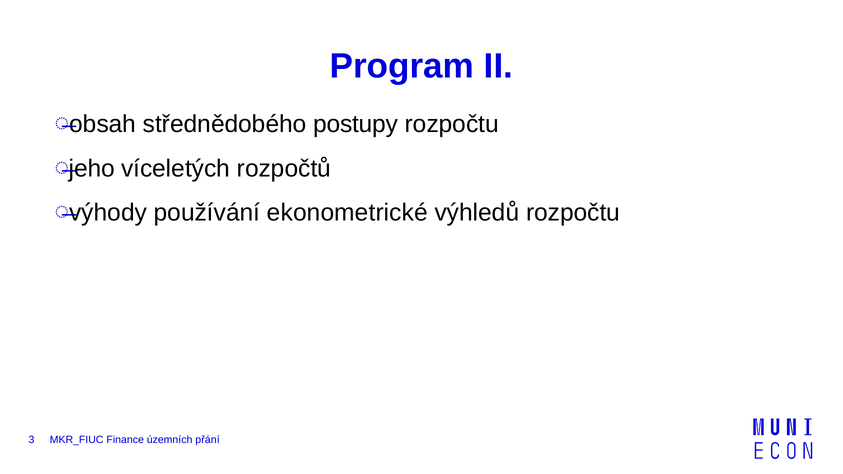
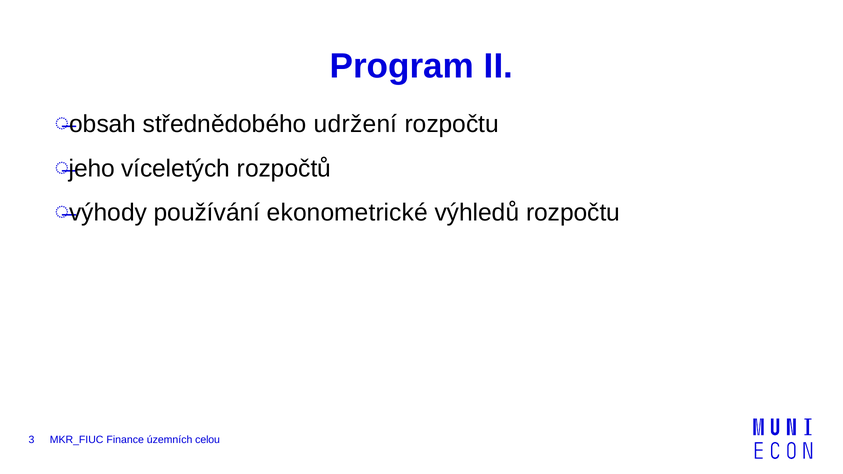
postupy: postupy -> udržení (356, 124)
přání: přání -> celou (208, 440)
